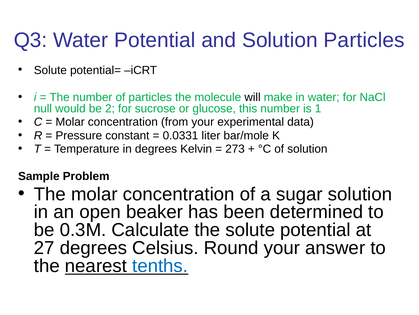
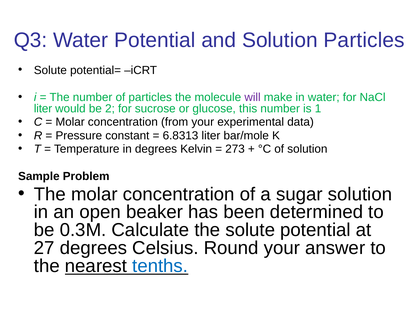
will colour: black -> purple (253, 97)
null: null -> liter (43, 108)
0.0331: 0.0331 -> 6.8313 (180, 135)
